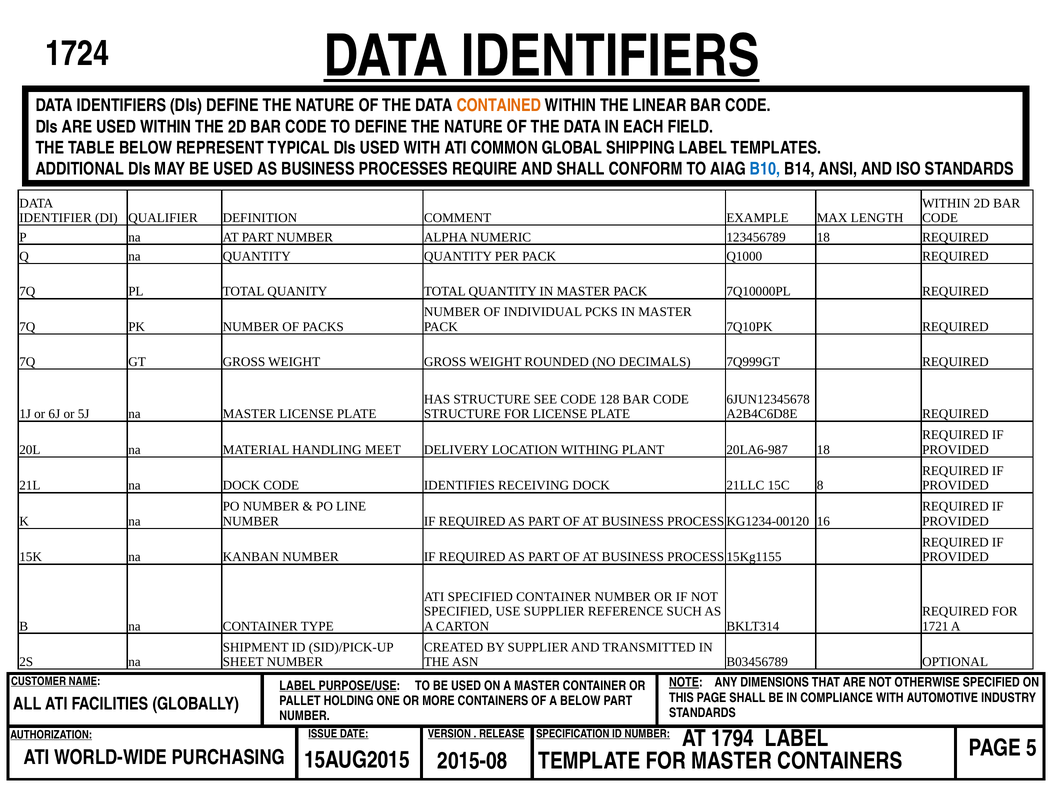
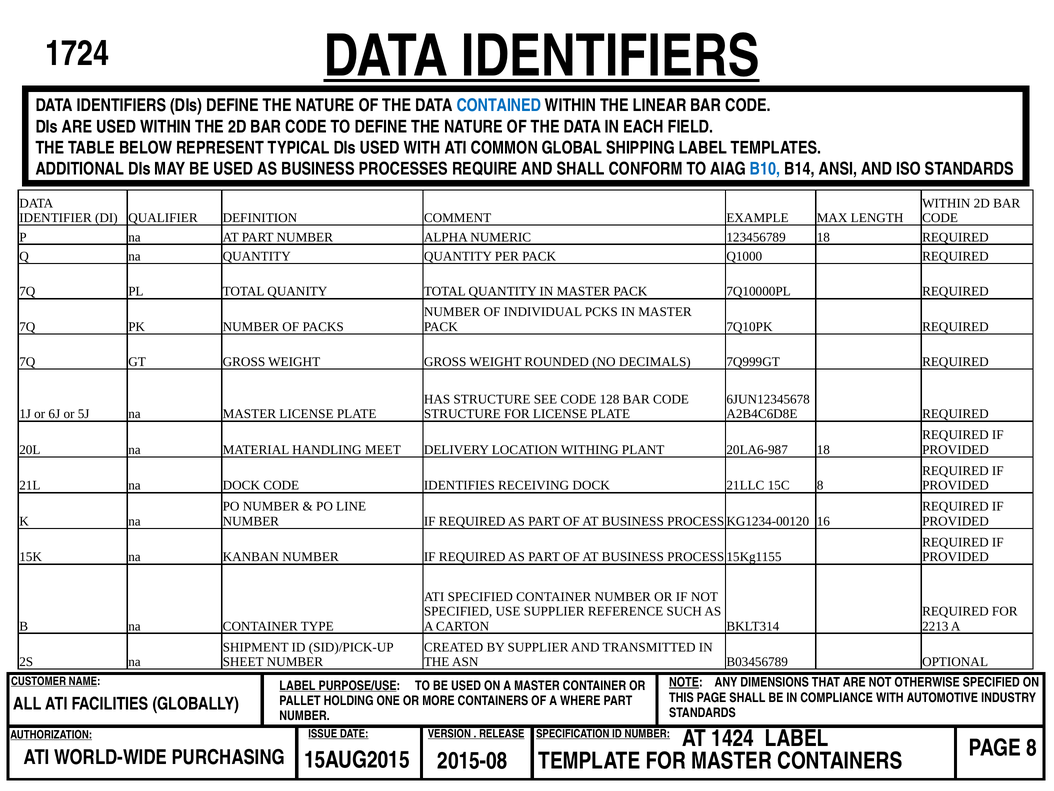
CONTAINED colour: orange -> blue (499, 106)
1721: 1721 -> 2213 (935, 626)
A BELOW: BELOW -> WHERE (580, 700)
1794: 1794 -> 1424 (733, 738)
PAGE 5: 5 -> 8 (1032, 747)
